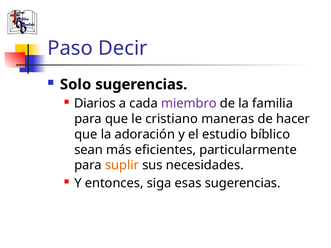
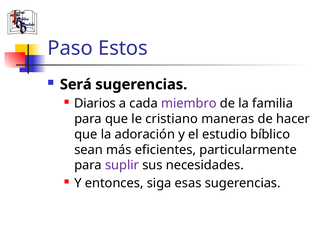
Decir: Decir -> Estos (123, 48)
Solo: Solo -> Será (76, 85)
suplir colour: orange -> purple (122, 165)
